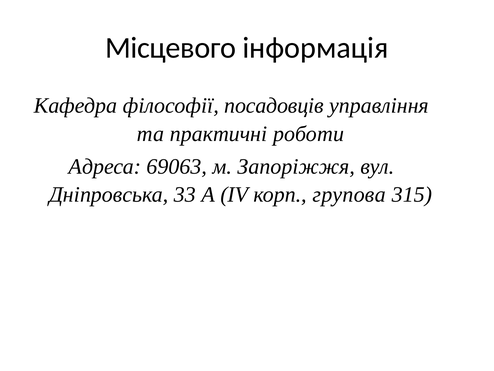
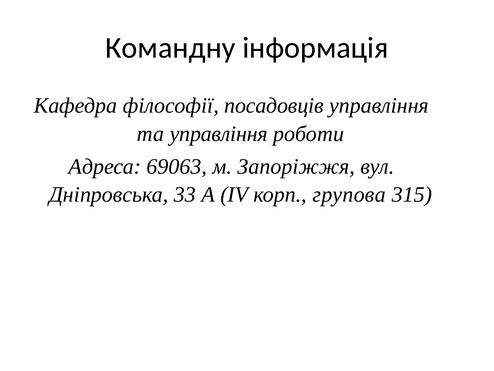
Місцевого: Місцевого -> Командну (170, 48)
та практичні: практичні -> управління (219, 134)
